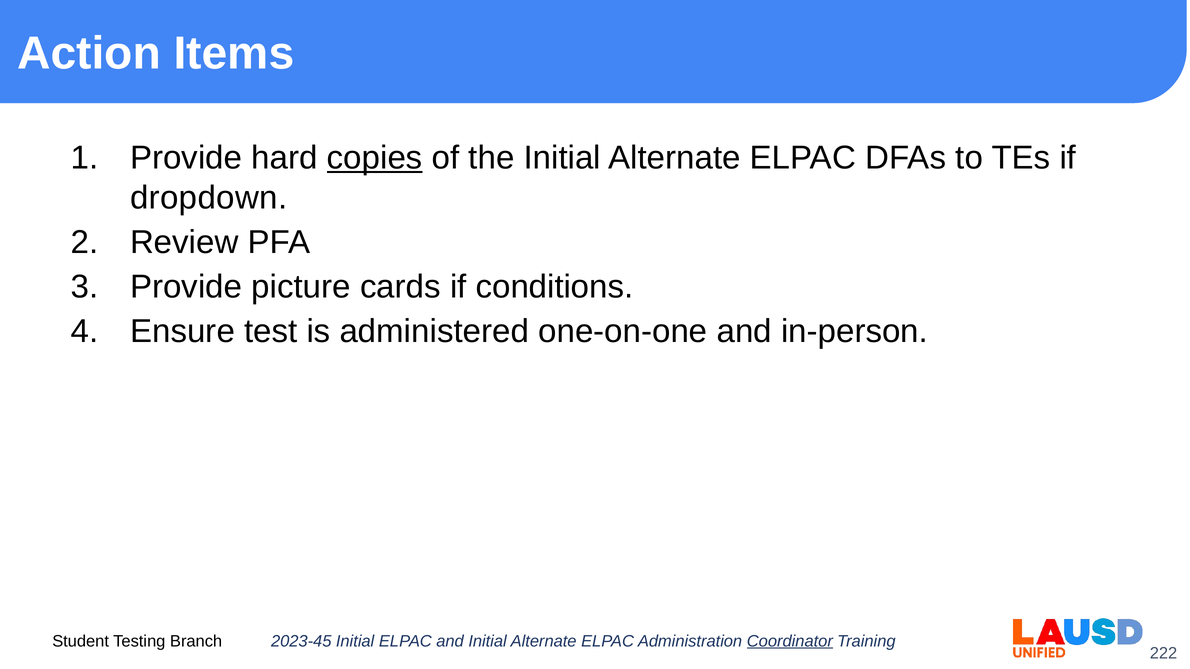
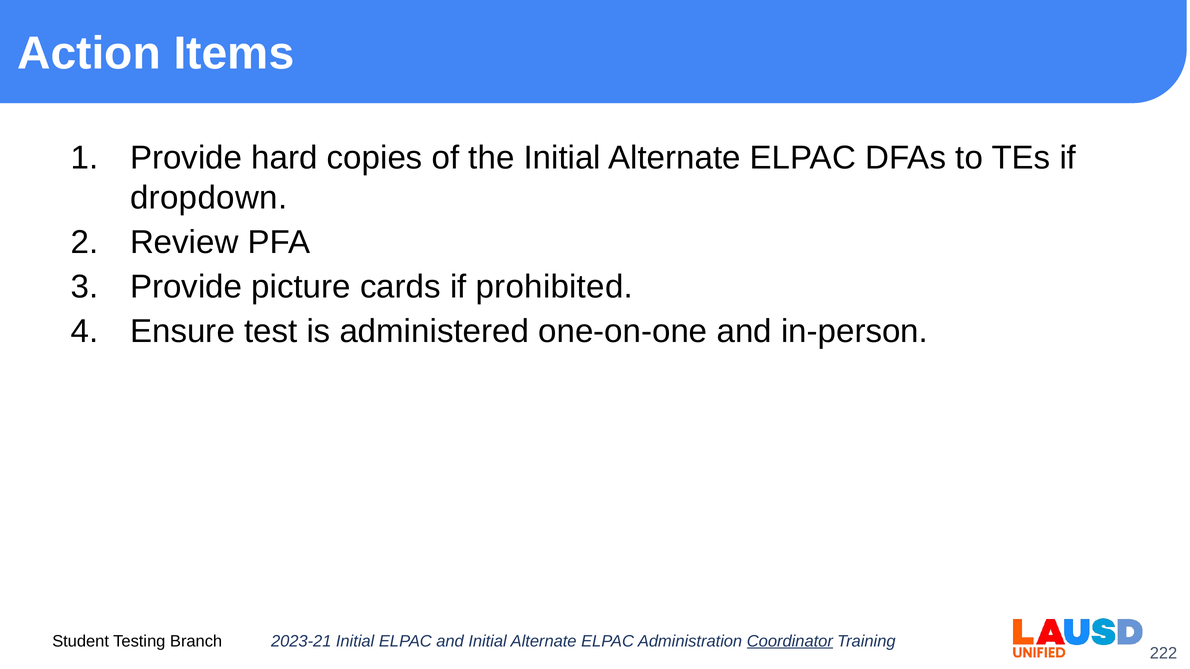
copies underline: present -> none (375, 158)
conditions: conditions -> prohibited (554, 287)
2023-45: 2023-45 -> 2023-21 (301, 641)
